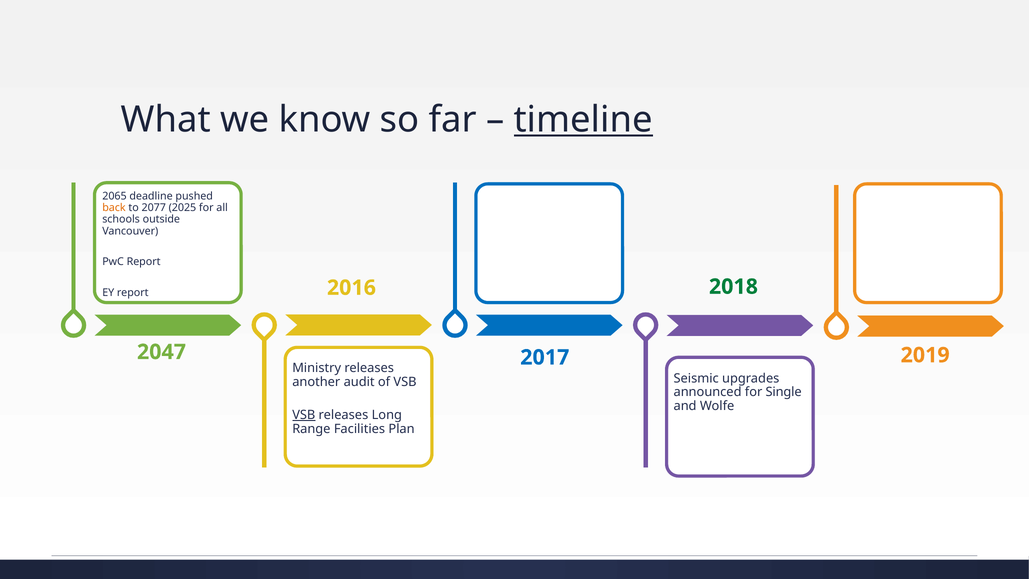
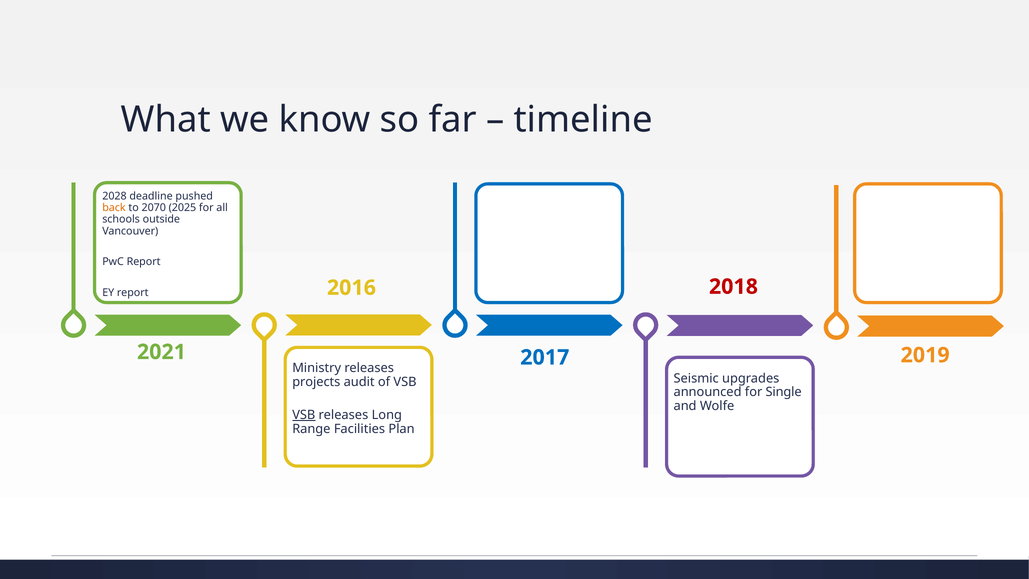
timeline underline: present -> none (583, 120)
2065: 2065 -> 2028 (115, 196)
2077: 2077 -> 2070 (154, 208)
2018 colour: green -> red (733, 287)
2047: 2047 -> 2021 (161, 352)
another: another -> projects (316, 382)
